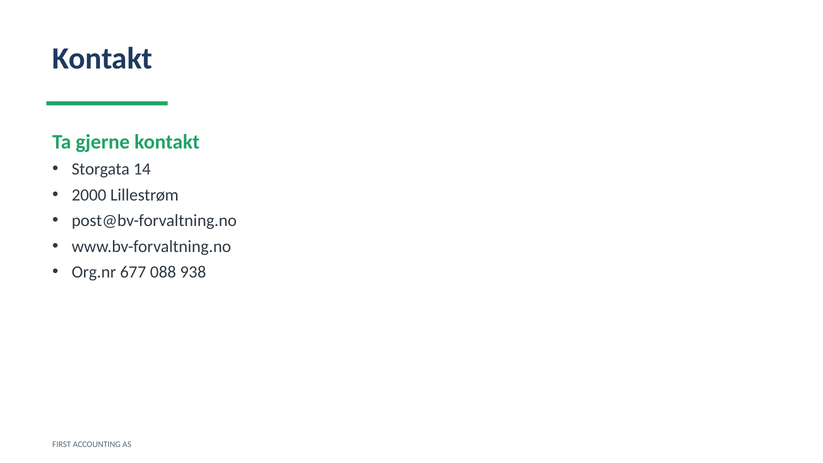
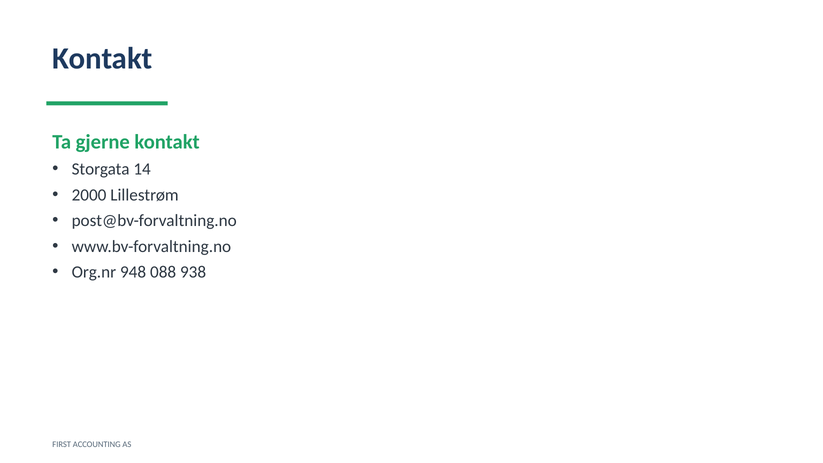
677: 677 -> 948 (133, 272)
